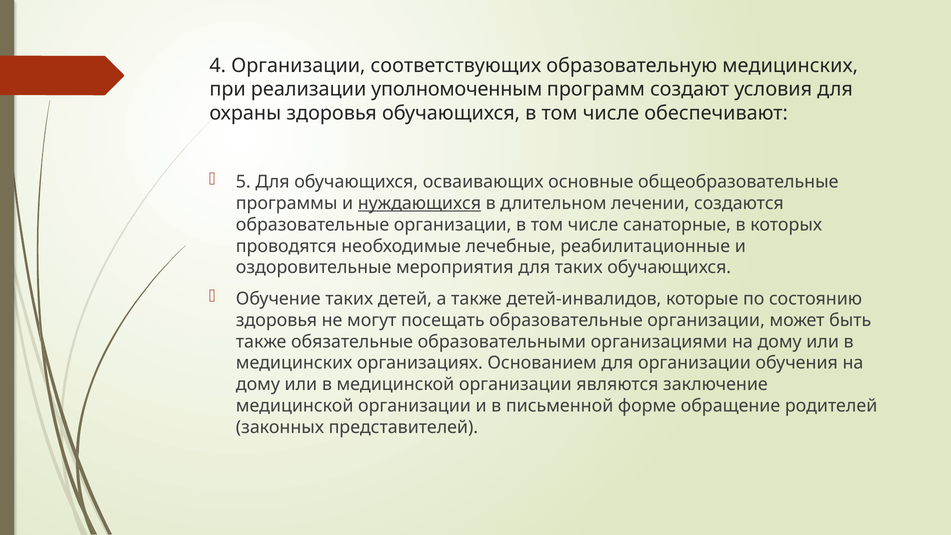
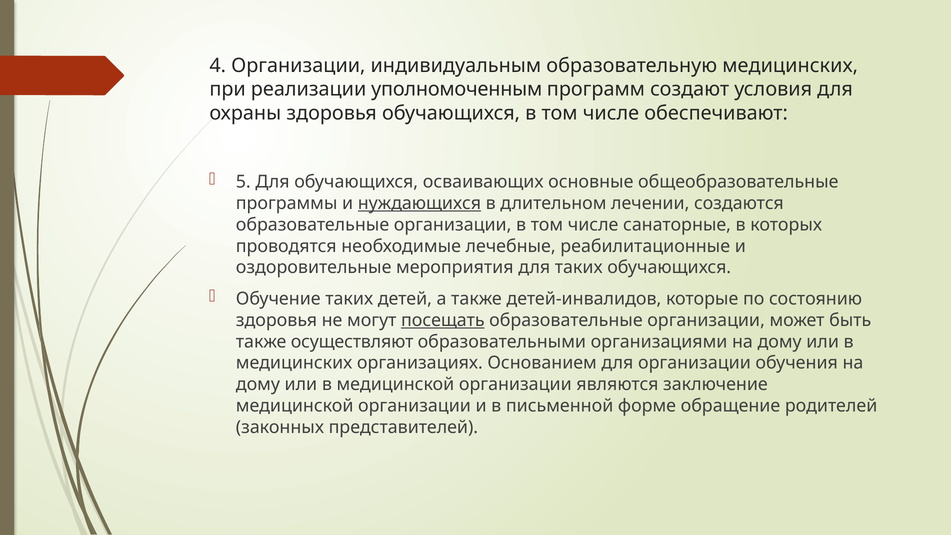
соответствующих: соответствующих -> индивидуальным (456, 66)
посещать underline: none -> present (443, 320)
обязательные: обязательные -> осуществляют (352, 342)
